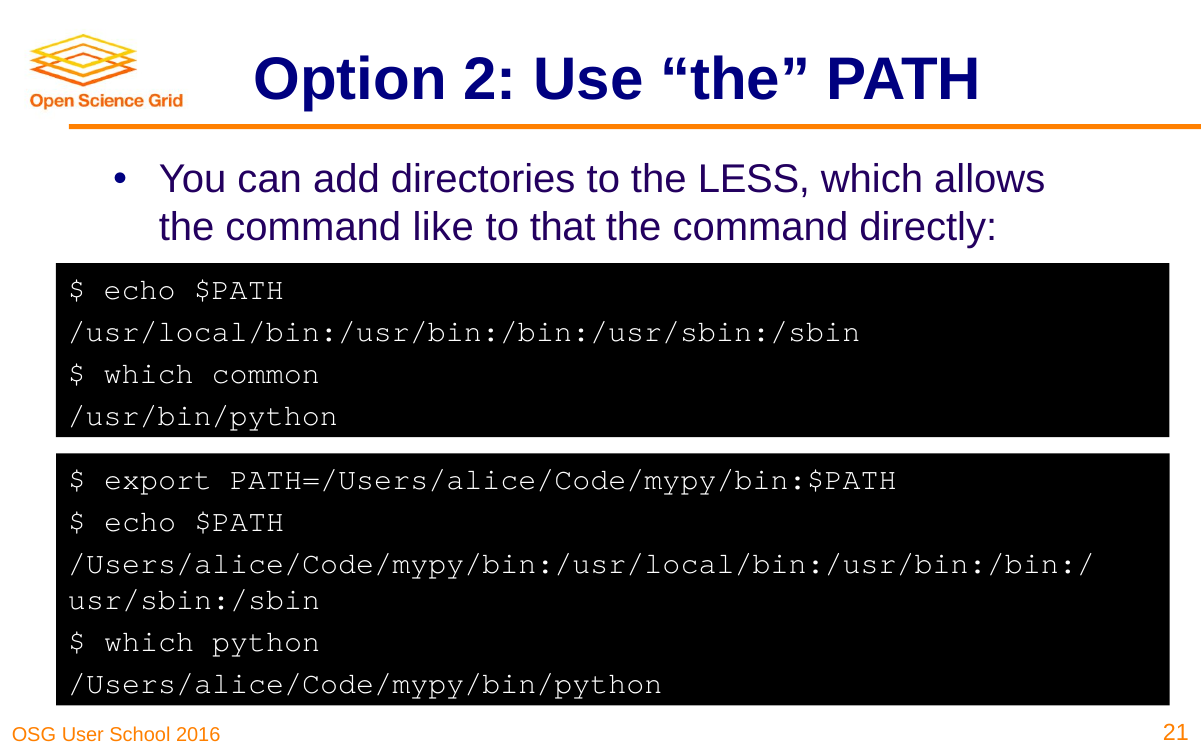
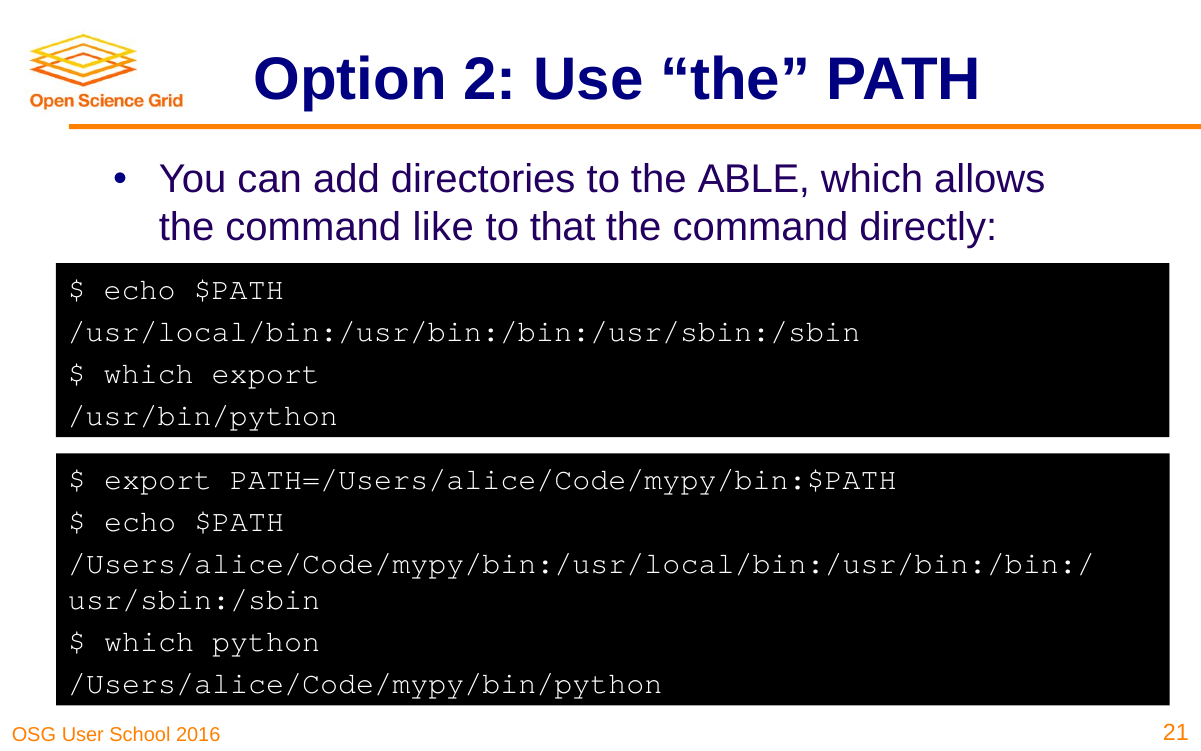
LESS: LESS -> ABLE (754, 179)
which common: common -> export (266, 373)
